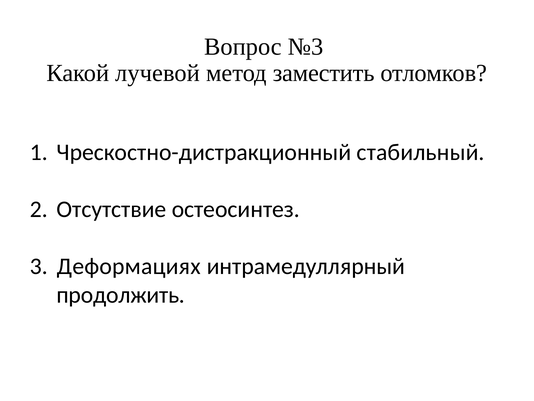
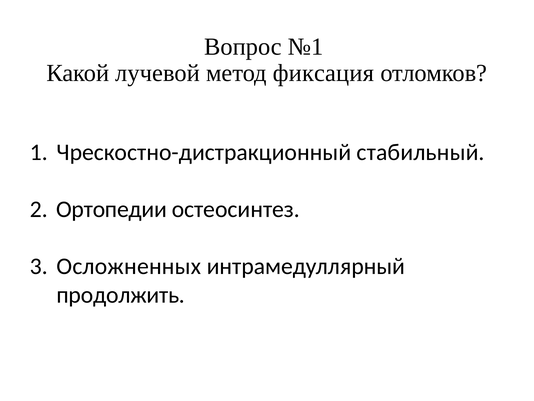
№3: №3 -> №1 (306, 47)
заместить: заместить -> фиксация (324, 73)
Отсутствие: Отсутствие -> Ортопедии (112, 209)
Деформациях: Деформациях -> Осложненных (129, 266)
